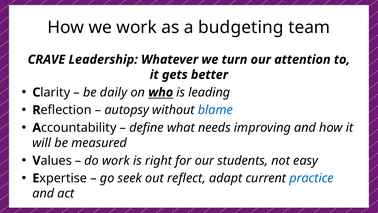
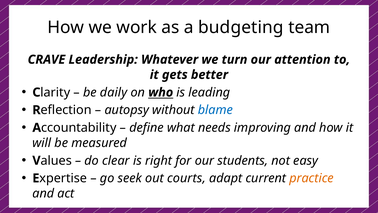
do work: work -> clear (116, 160)
reflect: reflect -> courts (186, 178)
practice colour: blue -> orange (312, 178)
